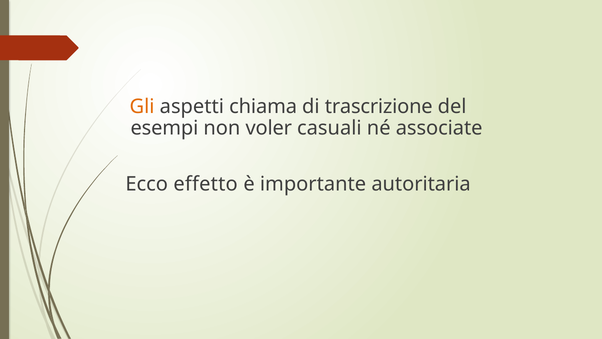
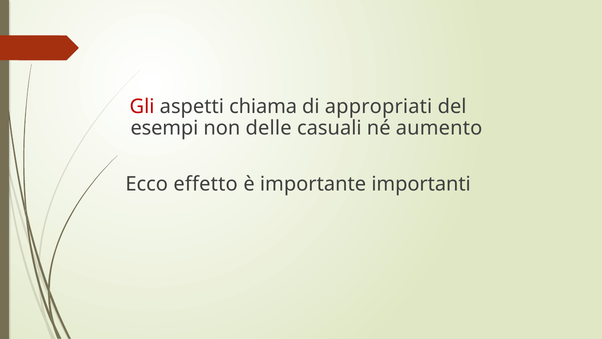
Gli colour: orange -> red (142, 106)
trascrizione: trascrizione -> appropriati (379, 106)
voler: voler -> delle (269, 128)
associate: associate -> aumento (439, 128)
autoritaria: autoritaria -> importanti (421, 184)
